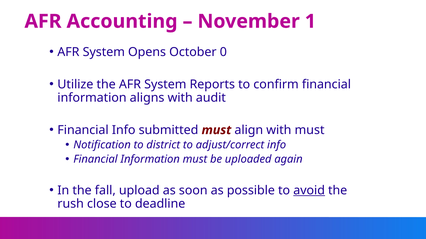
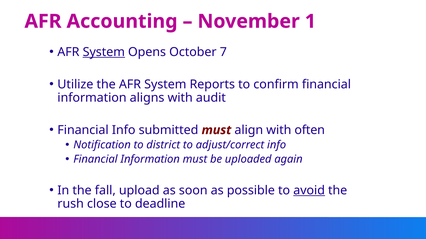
System underline: none -> present (104, 52)
0: 0 -> 7 (223, 52)
with must: must -> often (310, 130)
